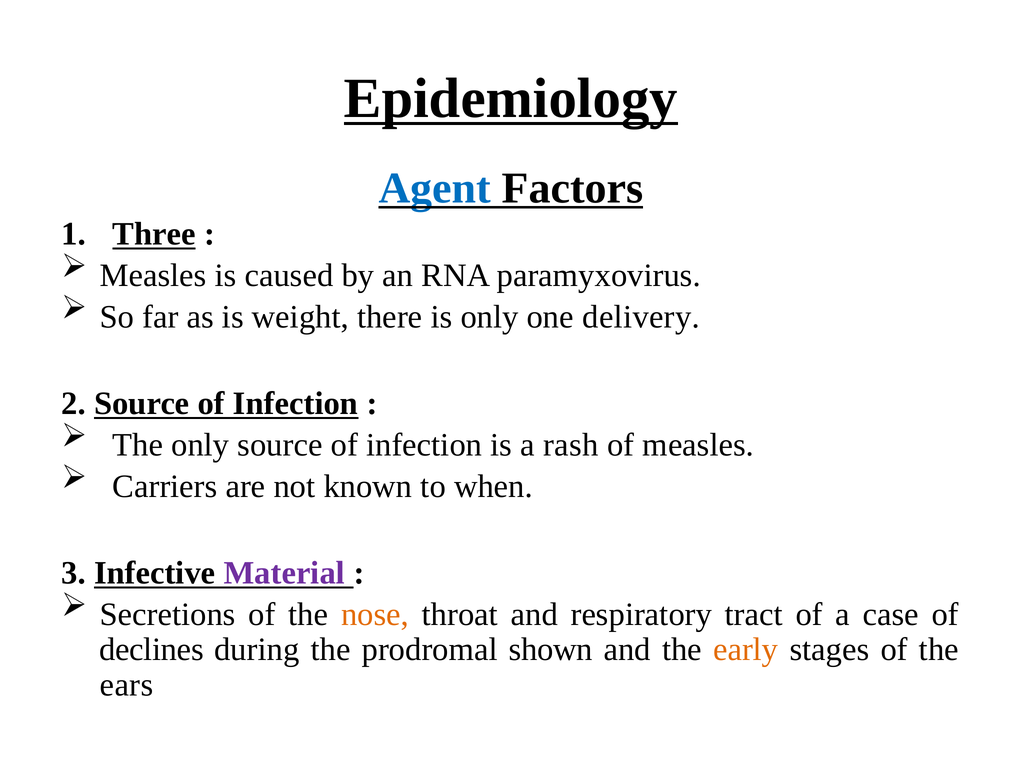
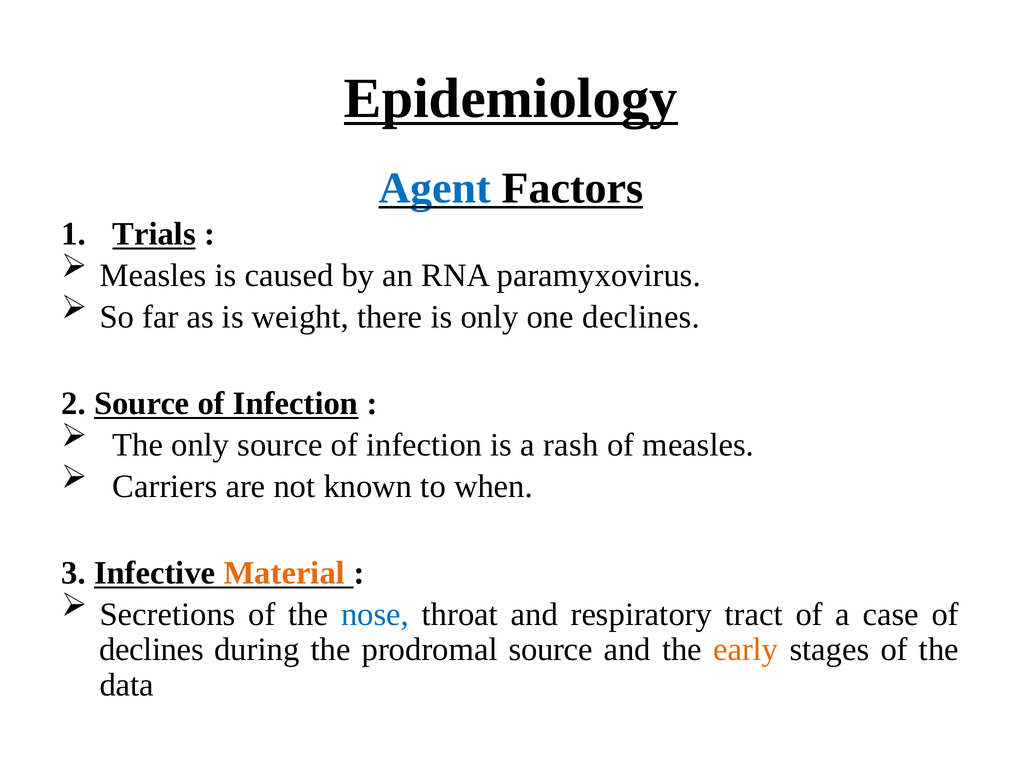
Three: Three -> Trials (154, 234)
one delivery: delivery -> declines (641, 317)
Material colour: purple -> orange (284, 573)
nose colour: orange -> blue (375, 614)
prodromal shown: shown -> source (551, 649)
ears: ears -> data (127, 685)
